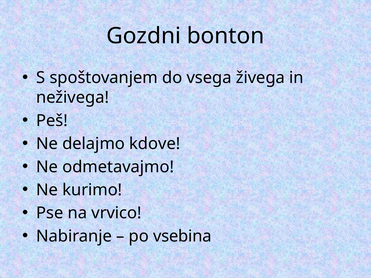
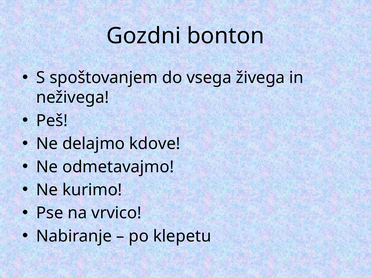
vsebina: vsebina -> klepetu (182, 236)
